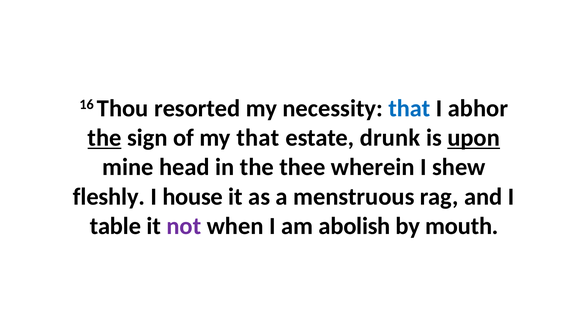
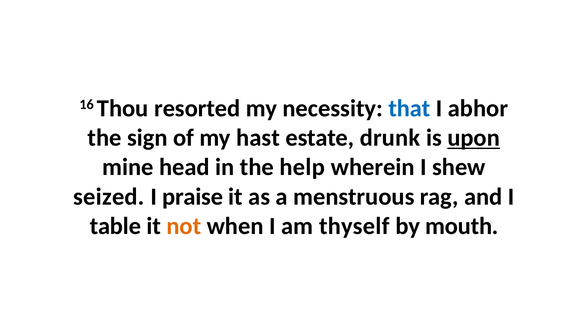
the underline: present -> none (105, 138)
my that: that -> hast (258, 138)
thee: thee -> help (302, 167)
fleshly: fleshly -> seized (109, 196)
house: house -> praise (193, 196)
not colour: purple -> orange (184, 226)
abolish: abolish -> thyself (354, 226)
